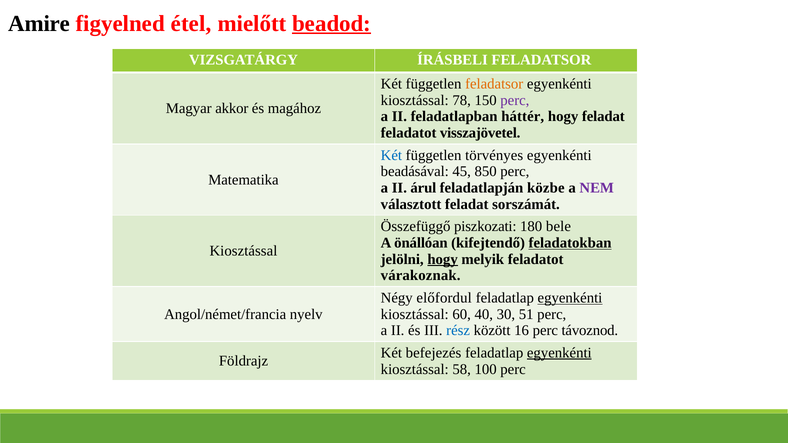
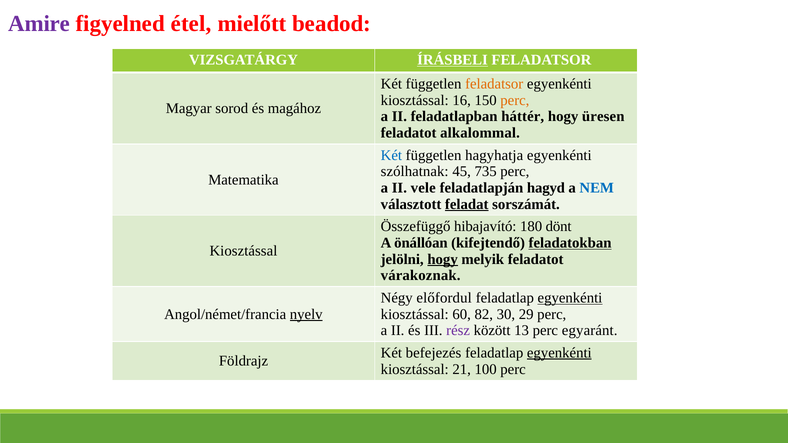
Amire colour: black -> purple (39, 24)
beadod underline: present -> none (332, 24)
ÍRÁSBELI underline: none -> present (453, 60)
78: 78 -> 16 (462, 100)
perc colour: purple -> orange (515, 100)
akkor: akkor -> sorod (232, 108)
hogy feladat: feladat -> üresen (603, 117)
visszajövetel: visszajövetel -> alkalommal (480, 133)
törvényes: törvényes -> hagyhatja (494, 155)
beadásával: beadásával -> szólhatnak (415, 172)
850: 850 -> 735 (486, 172)
árul: árul -> vele (423, 188)
közbe: közbe -> hagyd (546, 188)
NEM colour: purple -> blue (597, 188)
feladat underline: none -> present (467, 204)
piszkozati: piszkozati -> hibajavító (485, 227)
bele: bele -> dönt (559, 227)
nyelv underline: none -> present (306, 314)
40: 40 -> 82 (484, 314)
51: 51 -> 29 (526, 314)
rész colour: blue -> purple (458, 331)
16: 16 -> 13 (522, 331)
távoznod: távoznod -> egyaránt (590, 331)
58: 58 -> 21 (462, 369)
